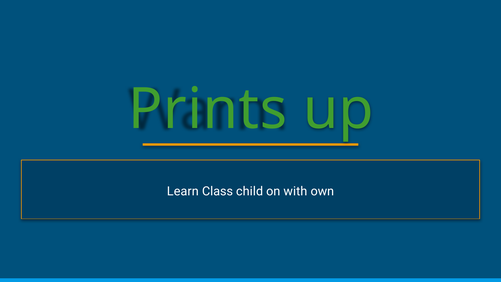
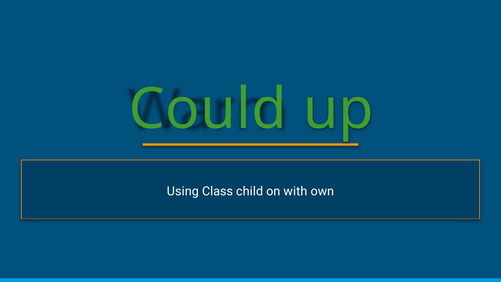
Prints: Prints -> Could (208, 109)
Learn: Learn -> Using (183, 191)
